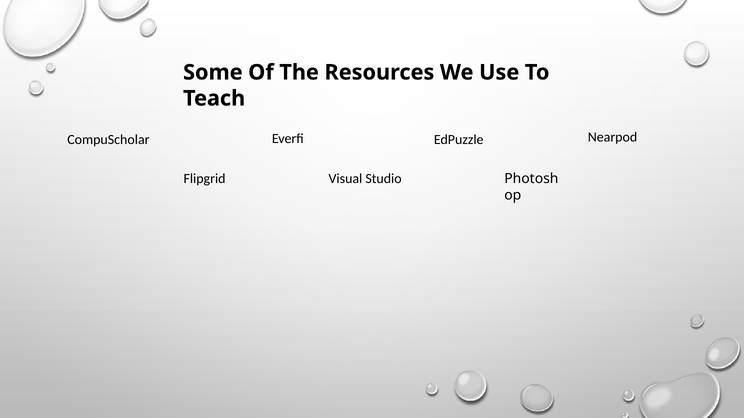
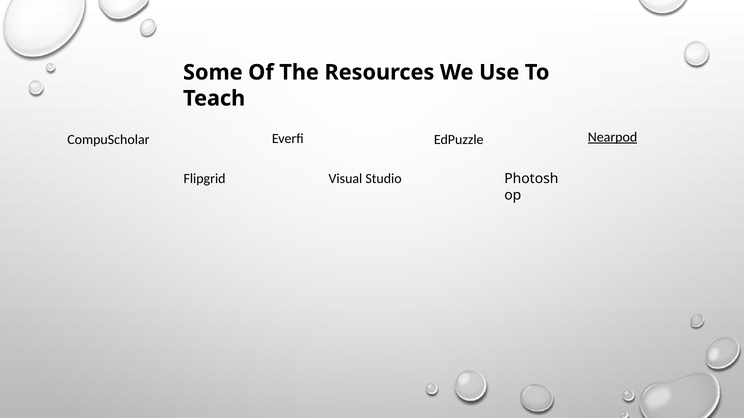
Nearpod underline: none -> present (613, 137)
